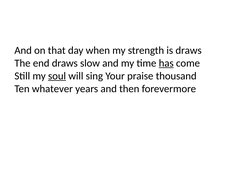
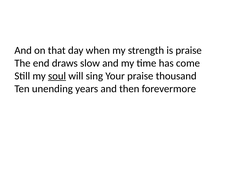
is draws: draws -> praise (189, 50)
has underline: present -> none (166, 63)
whatever: whatever -> unending (52, 89)
